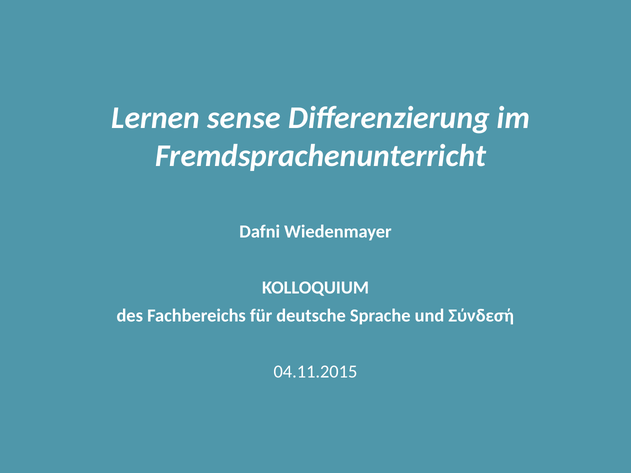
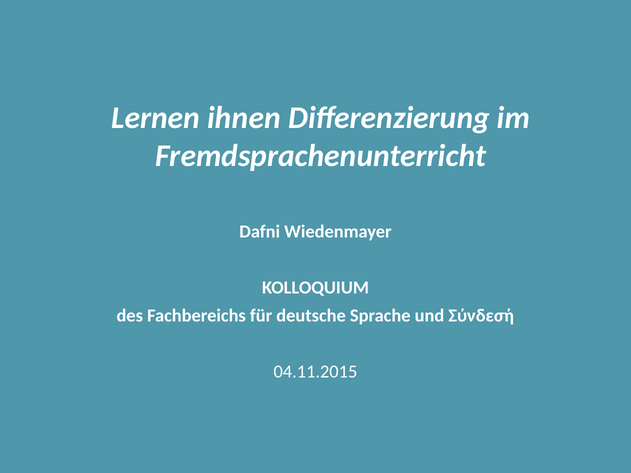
sense: sense -> ihnen (244, 118)
